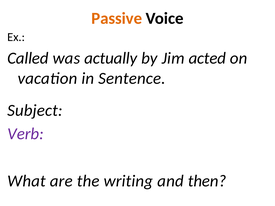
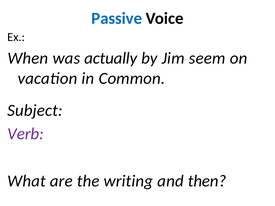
Passive colour: orange -> blue (117, 18)
Called: Called -> When (28, 58)
acted: acted -> seem (207, 58)
Sentence: Sentence -> Common (132, 78)
